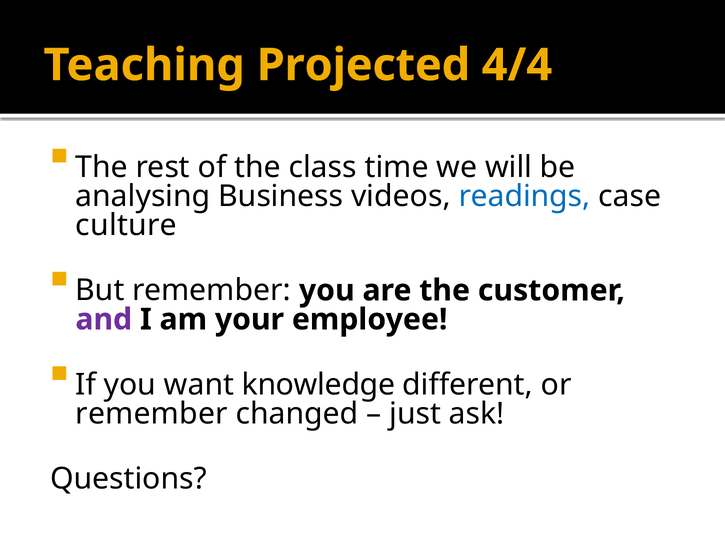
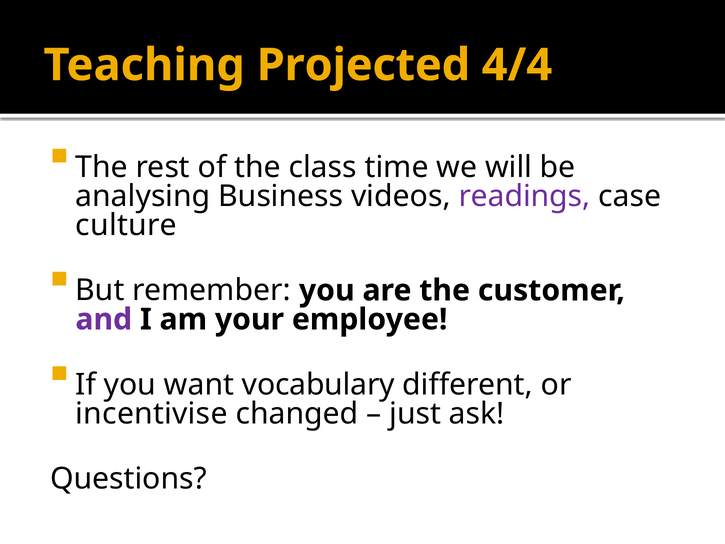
readings colour: blue -> purple (524, 196)
knowledge: knowledge -> vocabulary (318, 385)
remember: remember -> incentivise (152, 414)
